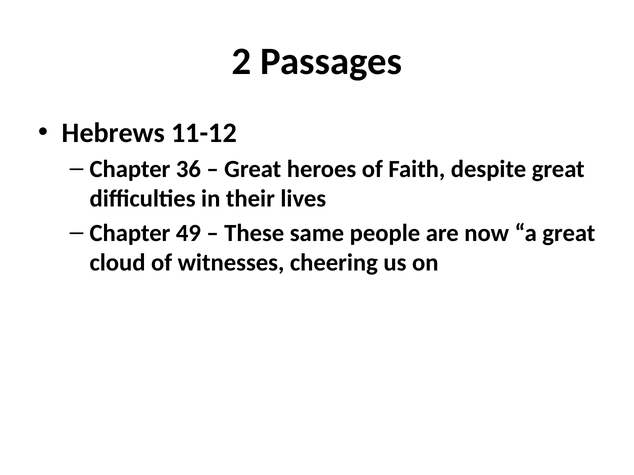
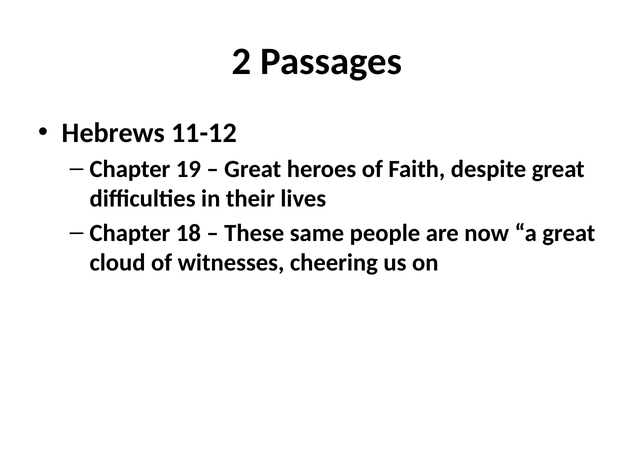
36: 36 -> 19 (188, 169)
49: 49 -> 18 (188, 233)
